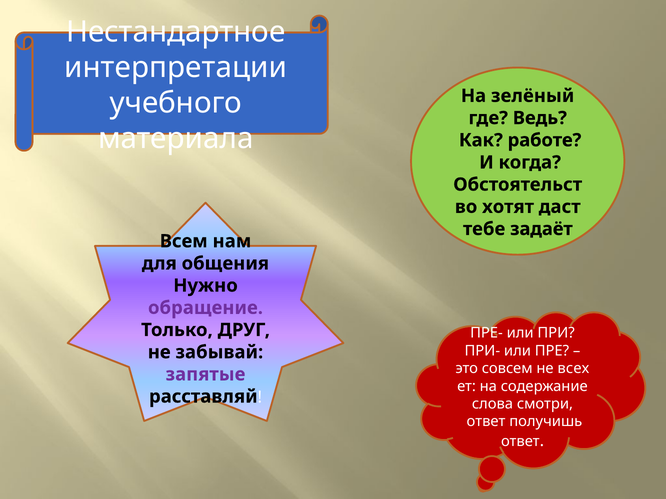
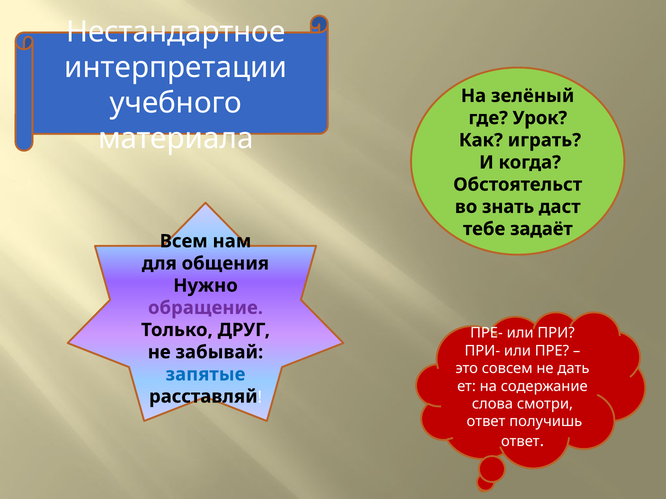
Ведь: Ведь -> Урок (540, 118)
работе: работе -> играть (544, 140)
хотят: хотят -> знать (508, 207)
всех: всех -> дать (573, 369)
запятые colour: purple -> blue (205, 375)
